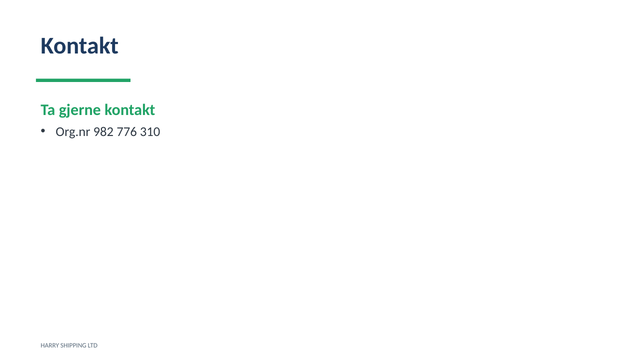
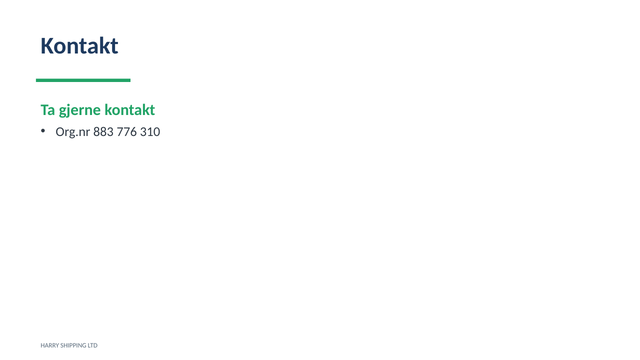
982: 982 -> 883 (103, 132)
